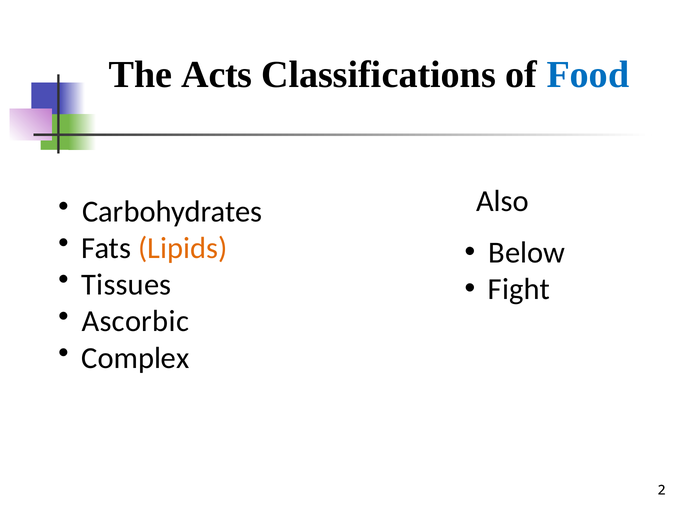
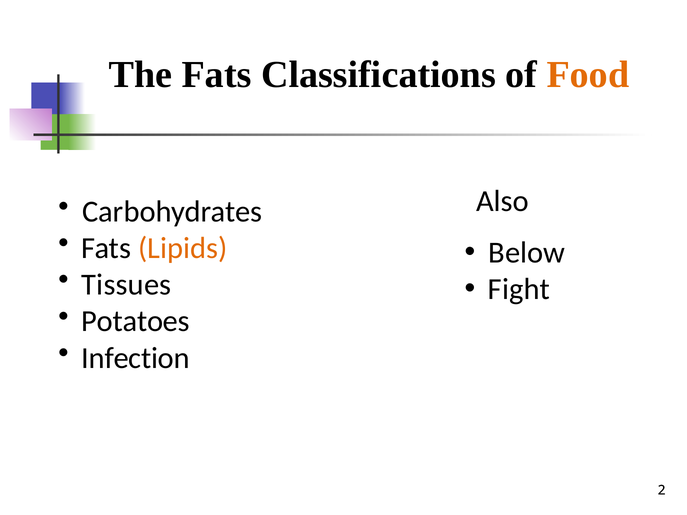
The Acts: Acts -> Fats (217, 75)
Food colour: blue -> orange (588, 75)
Ascorbic: Ascorbic -> Potatoes (136, 322)
Complex: Complex -> Infection (135, 358)
